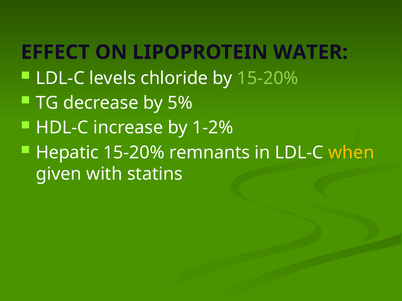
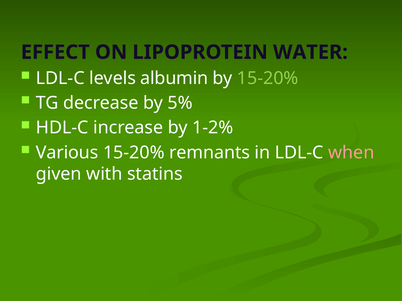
chloride: chloride -> albumin (174, 78)
Hepatic: Hepatic -> Various (67, 153)
when colour: yellow -> pink (351, 153)
